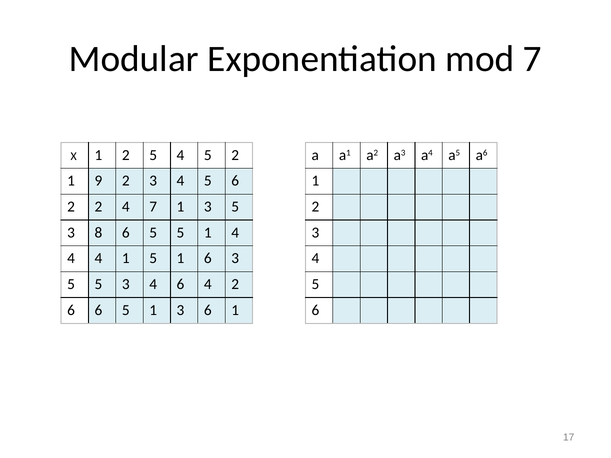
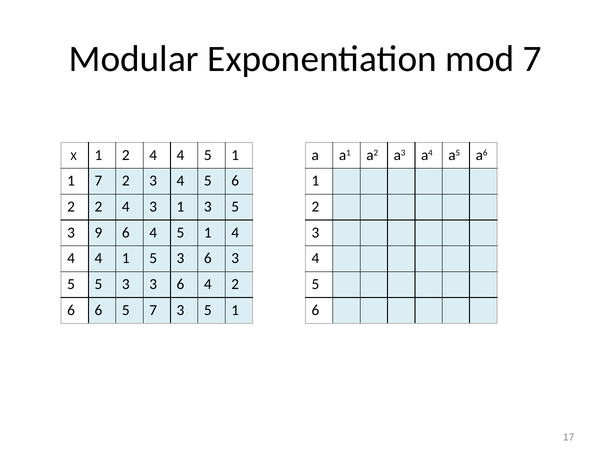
1 2 5: 5 -> 4 (153, 155)
2: 2 -> 1 (235, 155)
1 9: 9 -> 7 (98, 181)
4 7: 7 -> 3 (153, 207)
8: 8 -> 9 (98, 233)
5: 5 -> 4 (153, 233)
1 5 1: 1 -> 3 (180, 259)
5 3 4: 4 -> 3 (153, 284)
6 5 1: 1 -> 7 (153, 310)
6: 6 -> 5 (208, 310)
